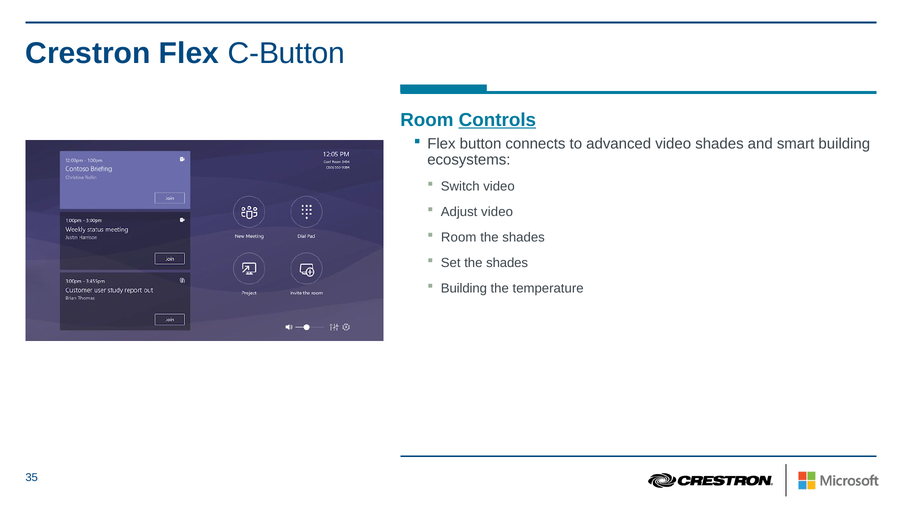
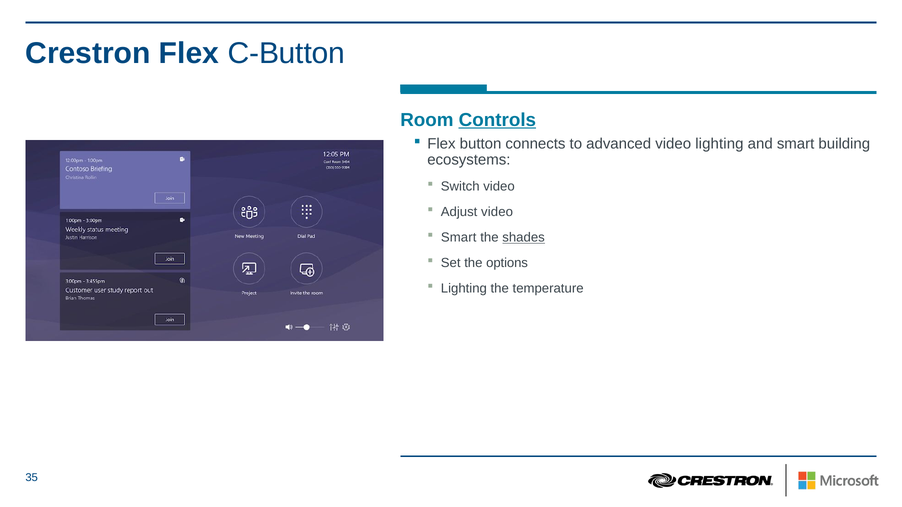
video shades: shades -> lighting (719, 144)
Room: Room -> Smart (459, 238)
shades underline: none -> present (524, 238)
Set the shades: shades -> options (507, 263)
Building: Building -> Lighting (464, 289)
